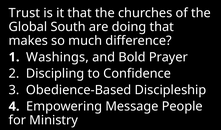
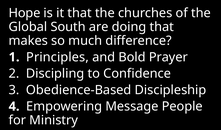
Trust: Trust -> Hope (24, 13)
Washings: Washings -> Principles (57, 57)
